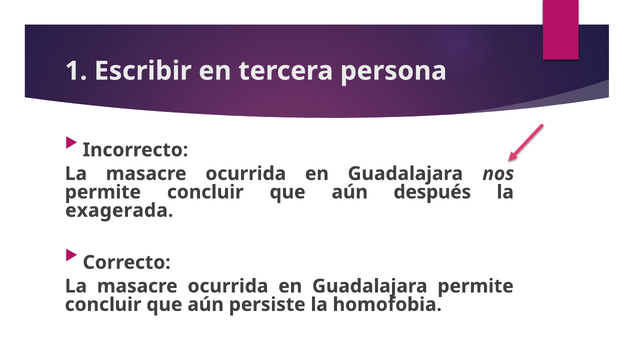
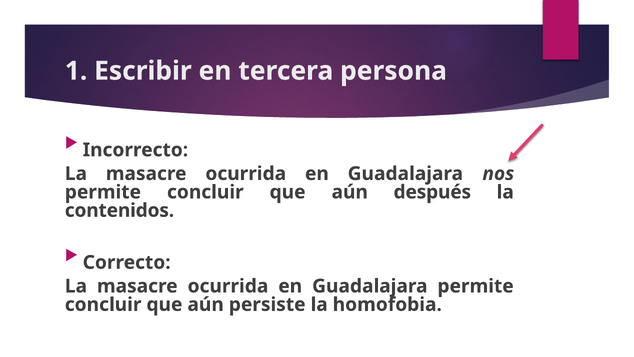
exagerada: exagerada -> contenidos (119, 210)
